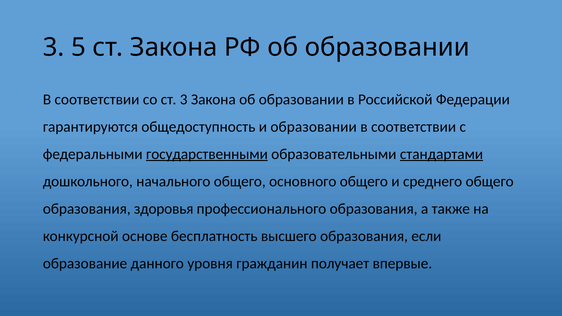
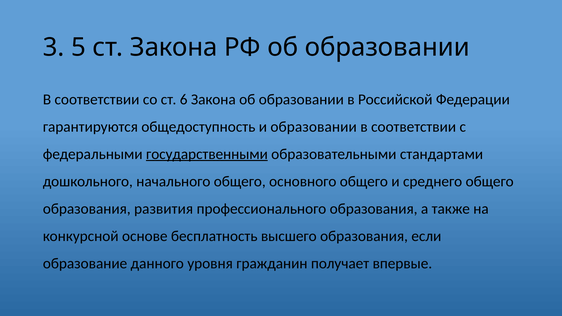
ст 3: 3 -> 6 (184, 99)
стандартами underline: present -> none (442, 154)
здоровья: здоровья -> развития (164, 209)
